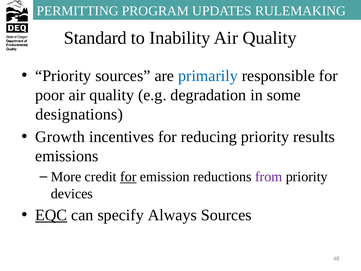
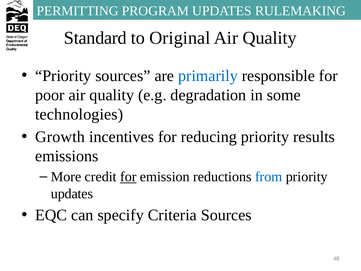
Inability: Inability -> Original (180, 38)
designations: designations -> technologies (79, 114)
from colour: purple -> blue (269, 177)
devices: devices -> updates (72, 194)
EQC underline: present -> none (51, 215)
Always: Always -> Criteria (172, 215)
